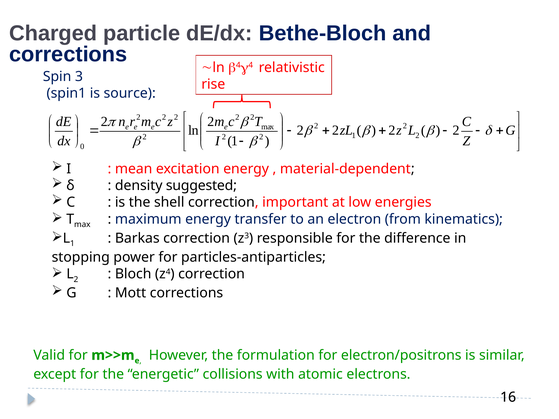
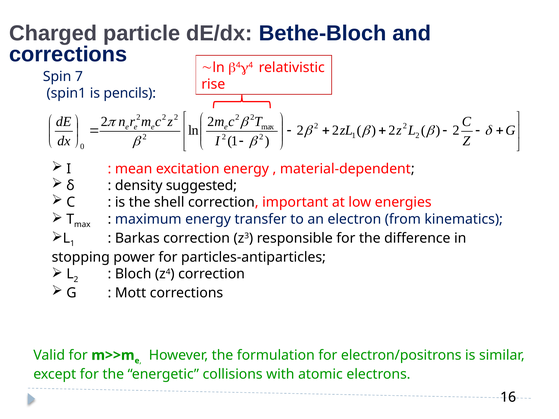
3: 3 -> 7 (79, 76)
source: source -> pencils (130, 93)
